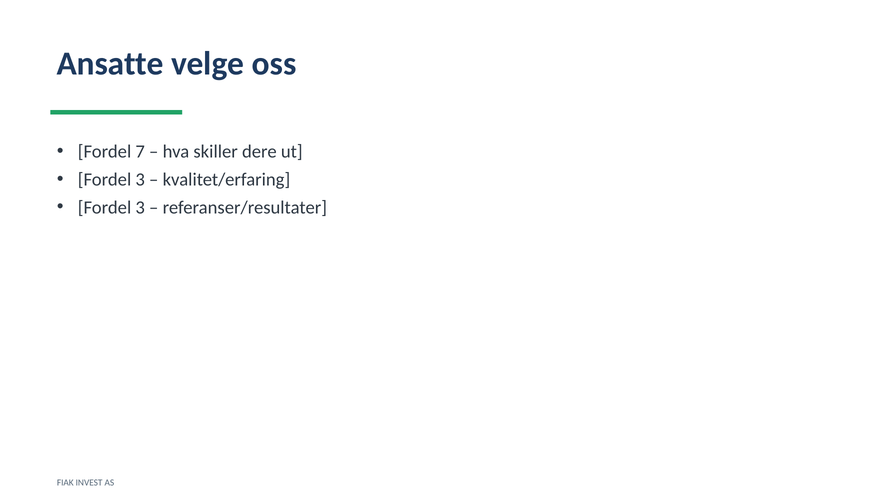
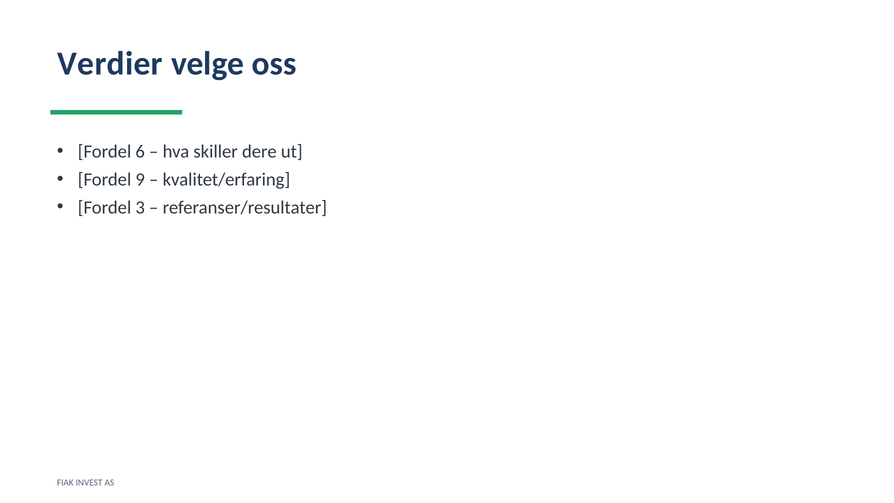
Ansatte: Ansatte -> Verdier (110, 64)
7: 7 -> 6 (140, 151)
3: 3 -> 9 (140, 179)
